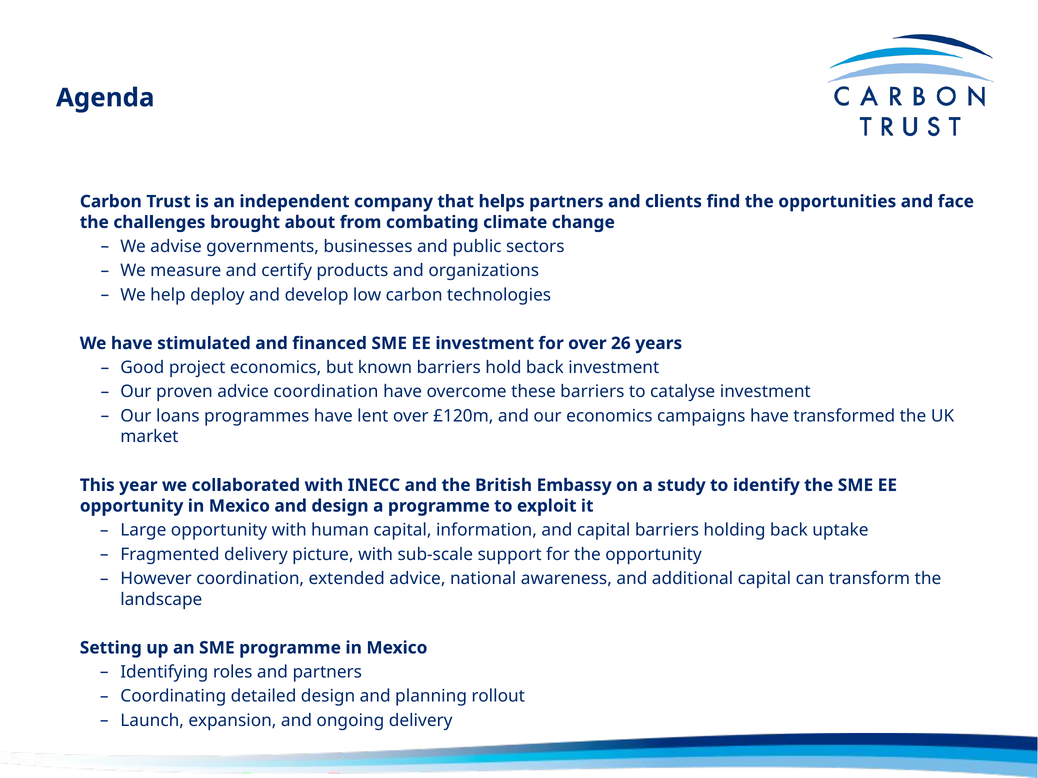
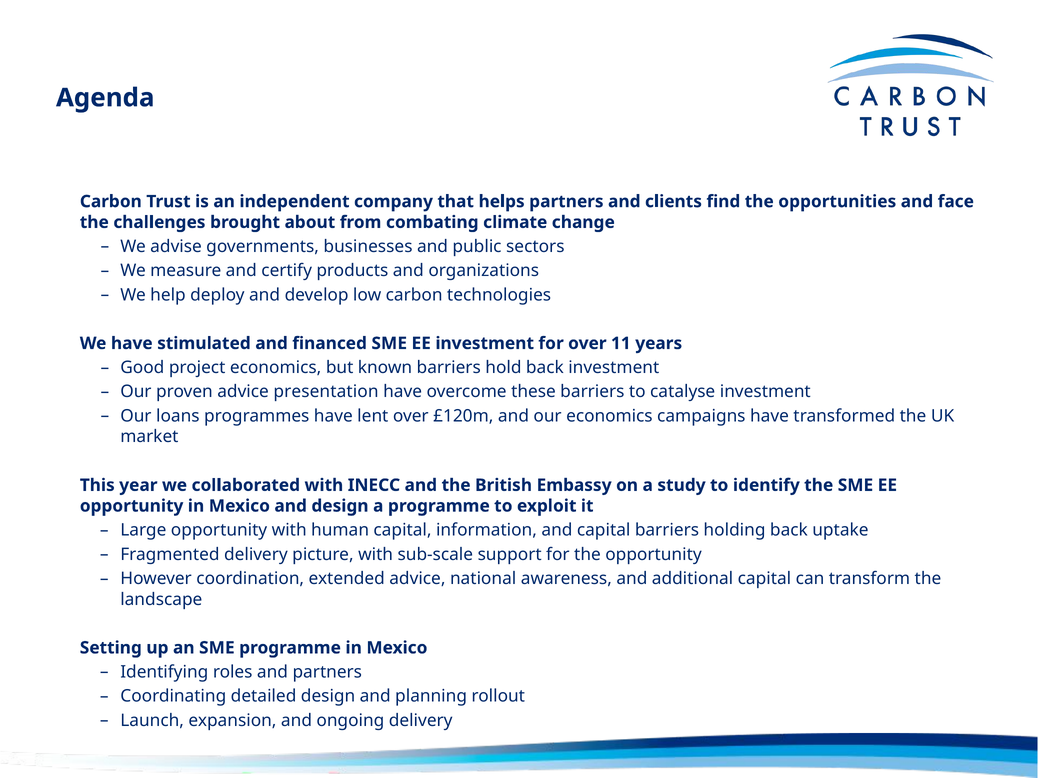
26: 26 -> 11 (621, 344)
advice coordination: coordination -> presentation (326, 392)
